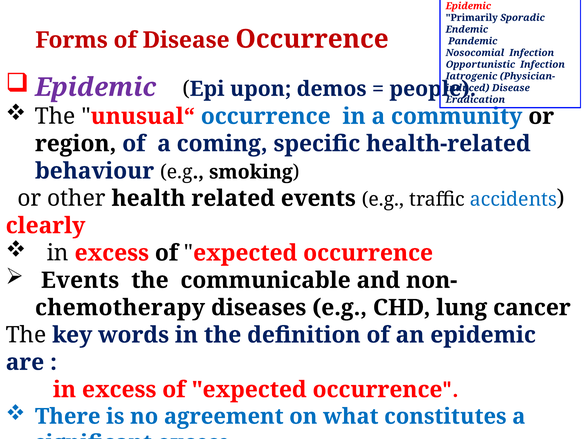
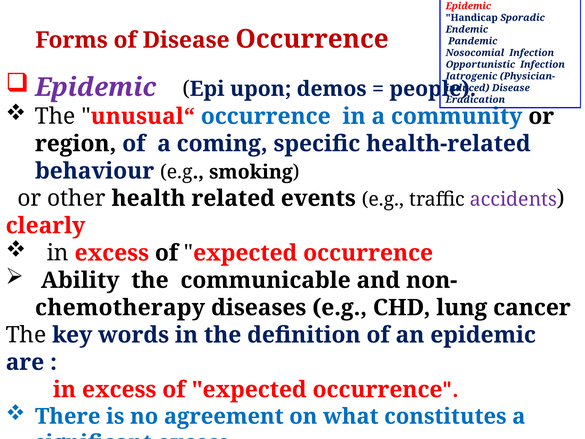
Primarily: Primarily -> Handicap (472, 18)
accidents colour: blue -> purple (513, 199)
Events: Events -> Ability (80, 280)
